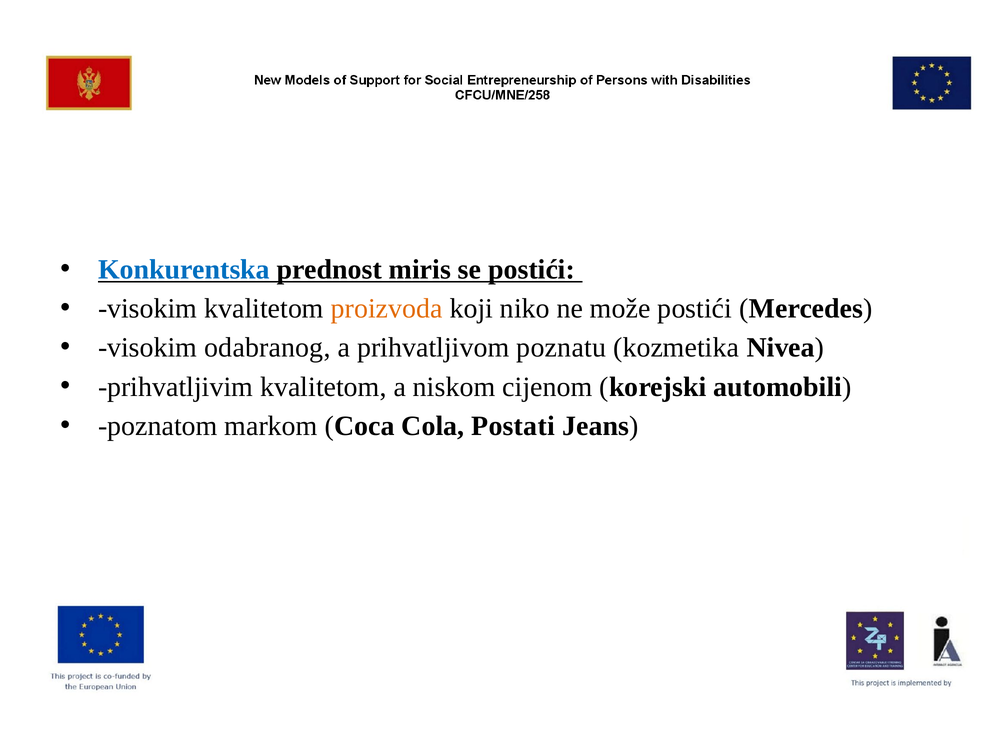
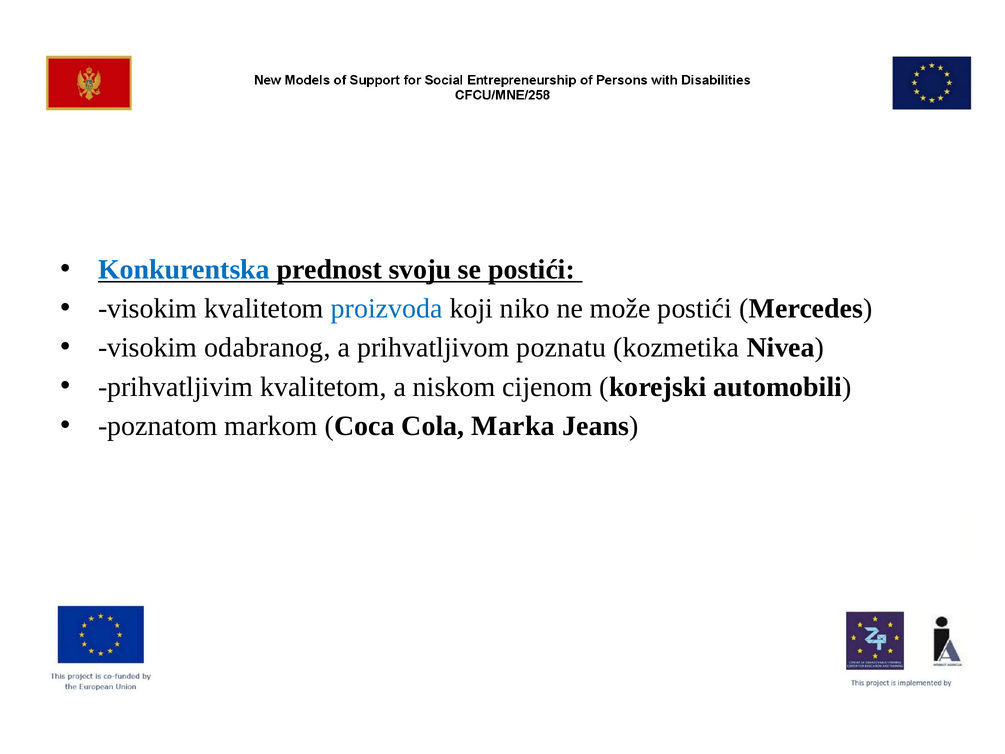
miris: miris -> svoju (420, 269)
proizvoda colour: orange -> blue (387, 308)
Postati: Postati -> Marka (513, 426)
